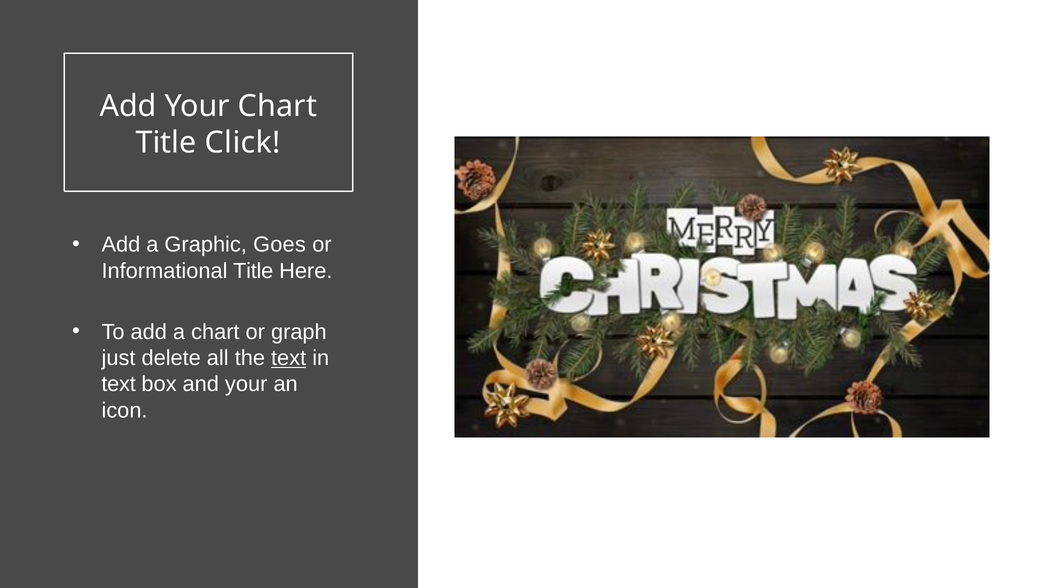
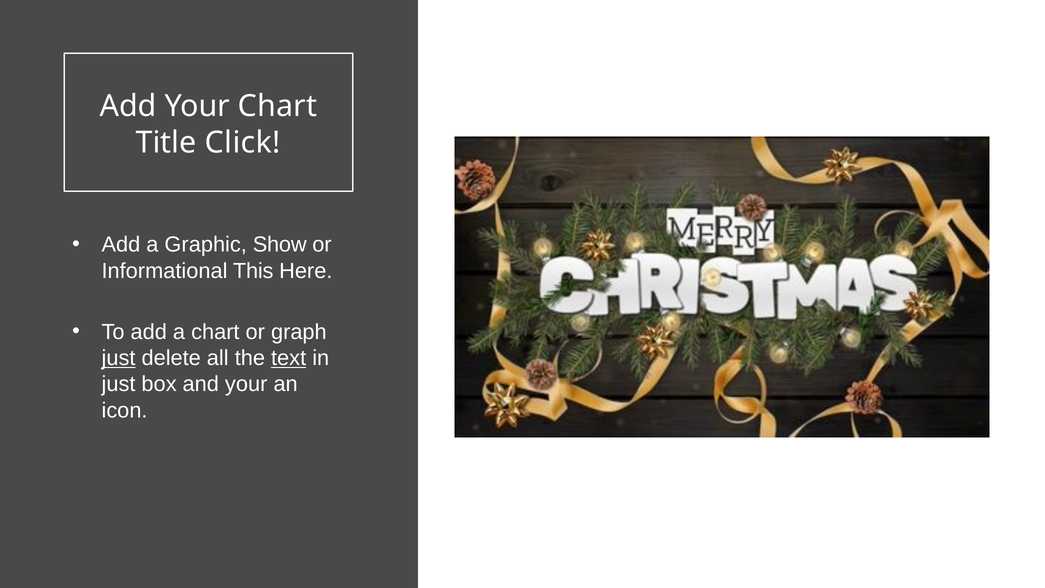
Goes: Goes -> Show (280, 245)
Informational Title: Title -> This (253, 271)
just underline: none -> present (119, 358)
text: text -> just (119, 384)
